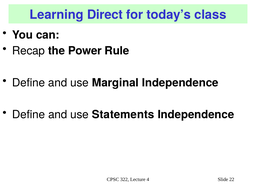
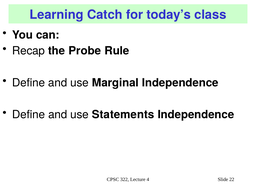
Direct: Direct -> Catch (105, 15)
Power: Power -> Probe (85, 51)
